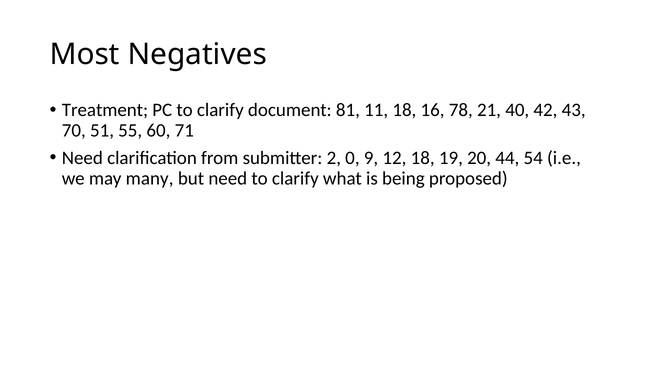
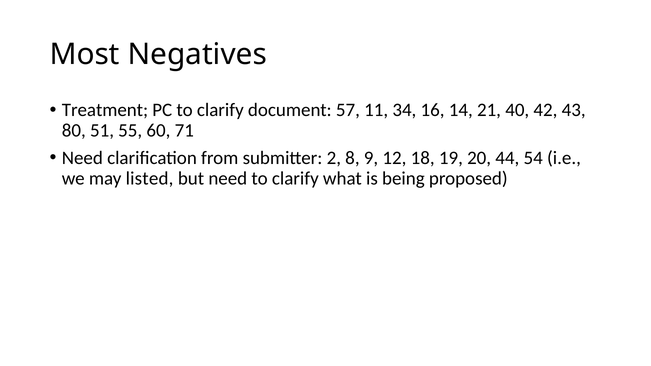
81: 81 -> 57 (348, 110)
11 18: 18 -> 34 (404, 110)
78: 78 -> 14 (461, 110)
70: 70 -> 80 (74, 131)
0: 0 -> 8 (352, 158)
many: many -> listed (150, 178)
